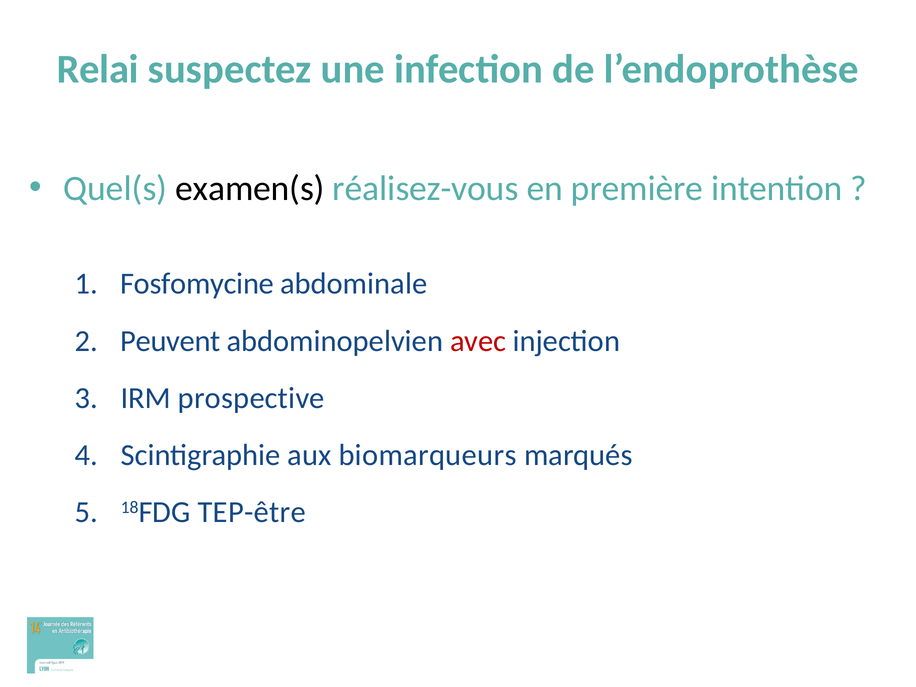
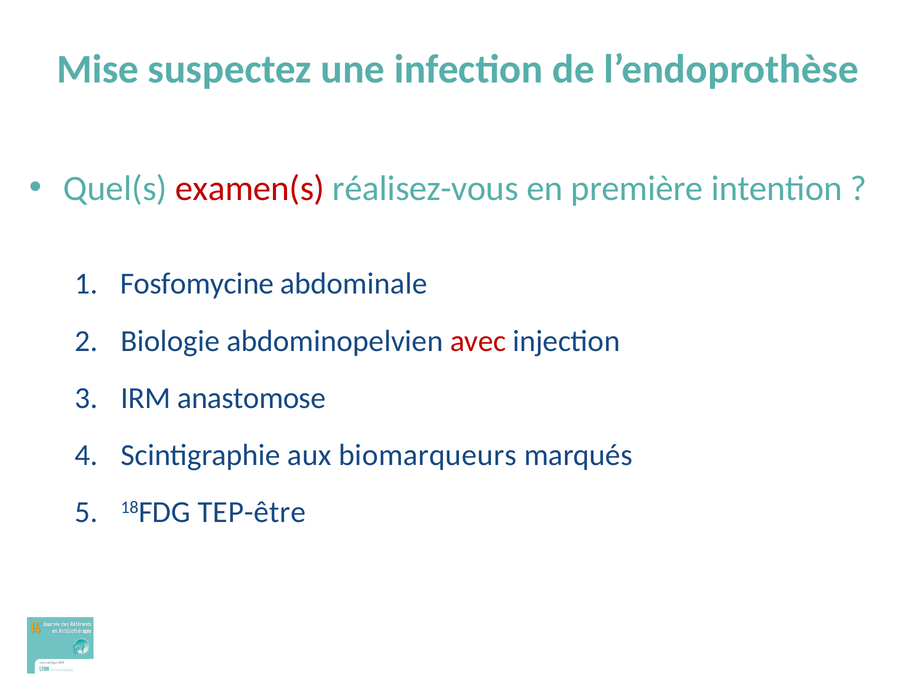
Relai: Relai -> Mise (98, 69)
examen(s colour: black -> red (250, 189)
Peuvent: Peuvent -> Biologie (170, 341)
prospective: prospective -> anastomose (252, 398)
